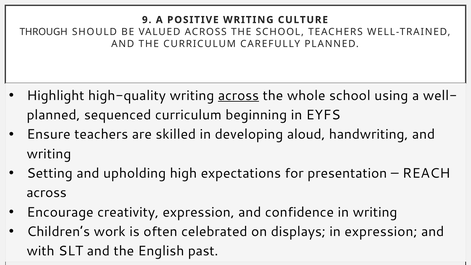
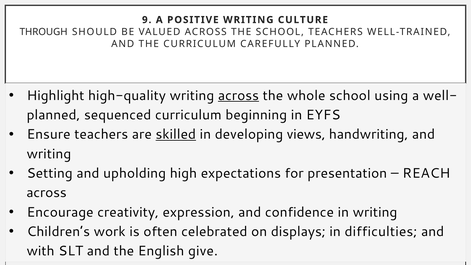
skilled underline: none -> present (176, 134)
aloud: aloud -> views (306, 134)
in expression: expression -> difficulties (381, 232)
past: past -> give (203, 251)
